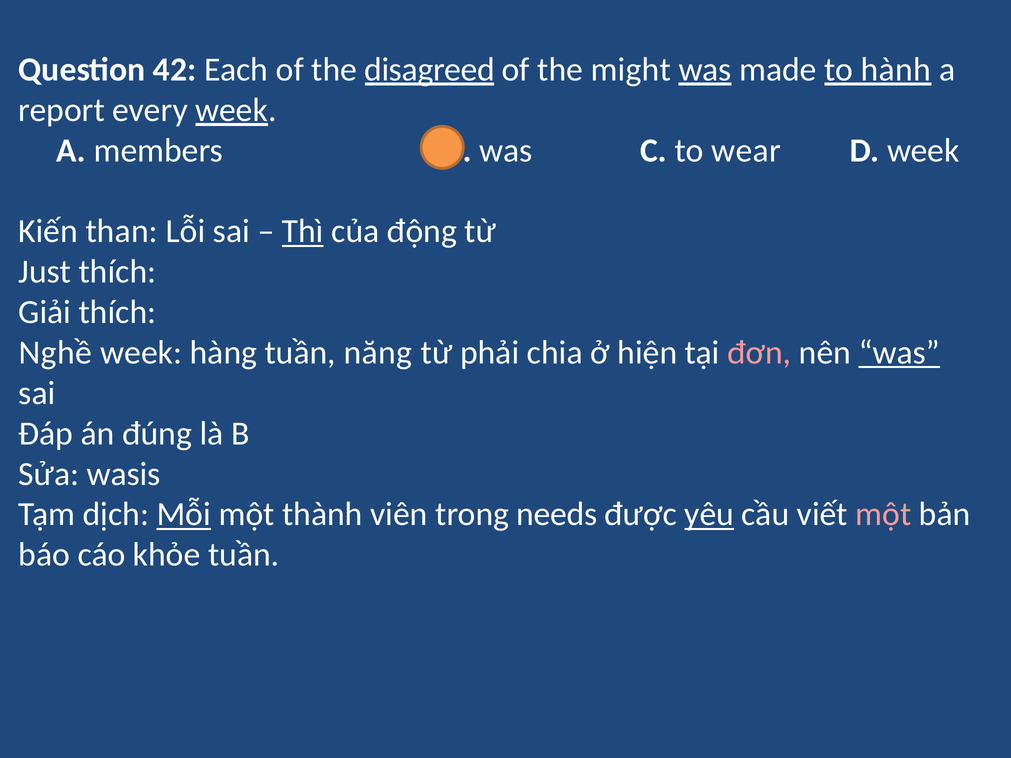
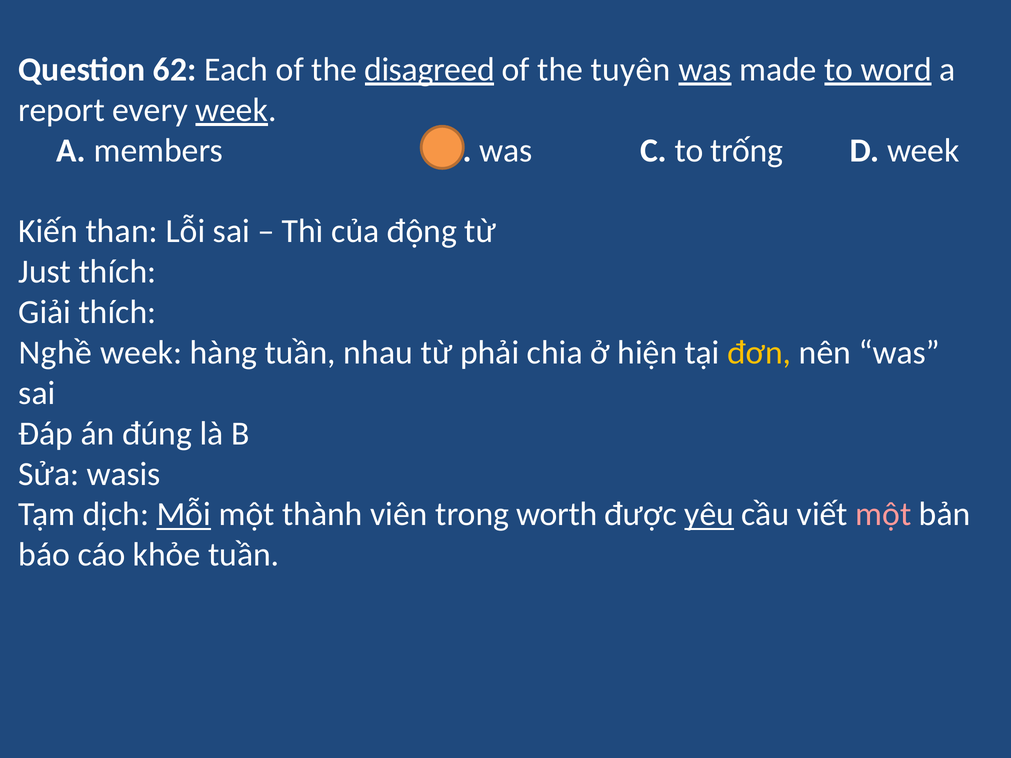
42: 42 -> 62 (175, 70)
might: might -> tuyên (631, 70)
hành: hành -> word (896, 70)
wear: wear -> trống (747, 151)
Thì underline: present -> none (303, 231)
năng: năng -> nhau (378, 353)
đơn colour: pink -> yellow (759, 353)
was underline: present -> none (899, 353)
needs: needs -> worth (557, 514)
